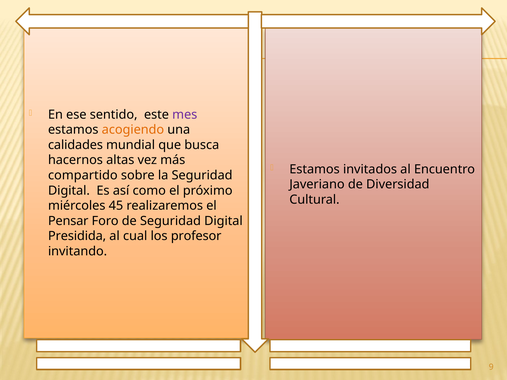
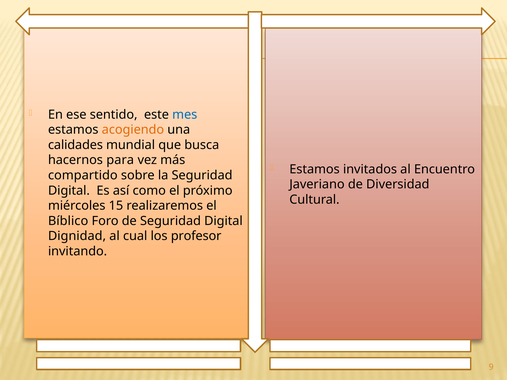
mes colour: purple -> blue (185, 115)
altas: altas -> para (120, 160)
45: 45 -> 15 (116, 206)
Pensar: Pensar -> Bíblico (68, 221)
Presidida: Presidida -> Dignidad (77, 236)
